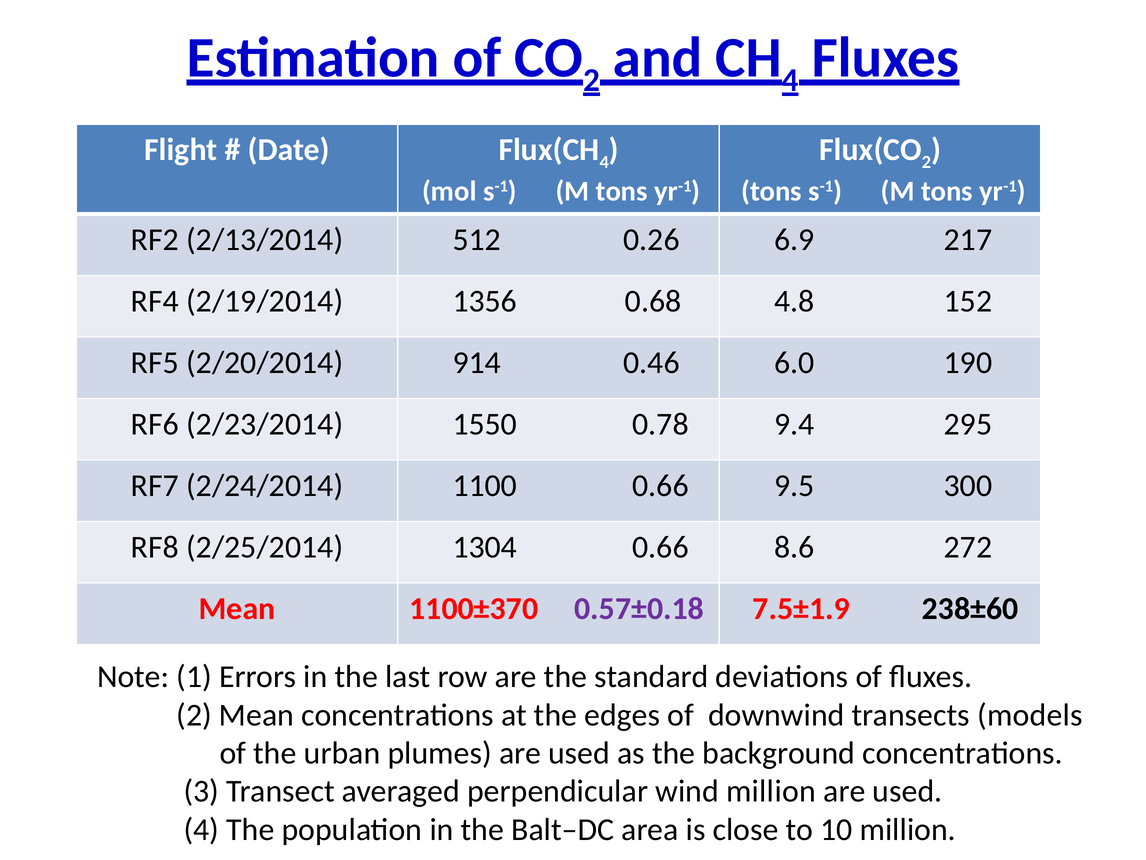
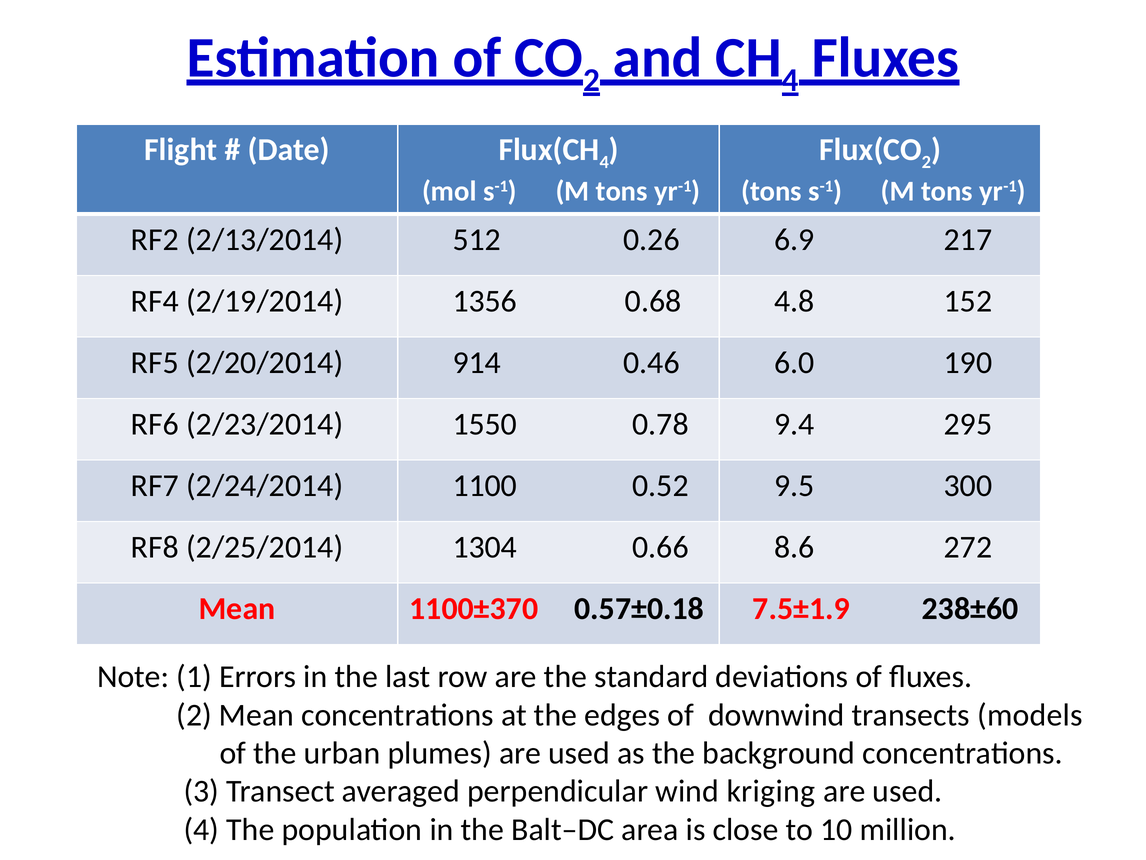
1100 0.66: 0.66 -> 0.52 (660, 485)
0.57±0.18 colour: purple -> black (639, 608)
wind million: million -> kriging (771, 791)
